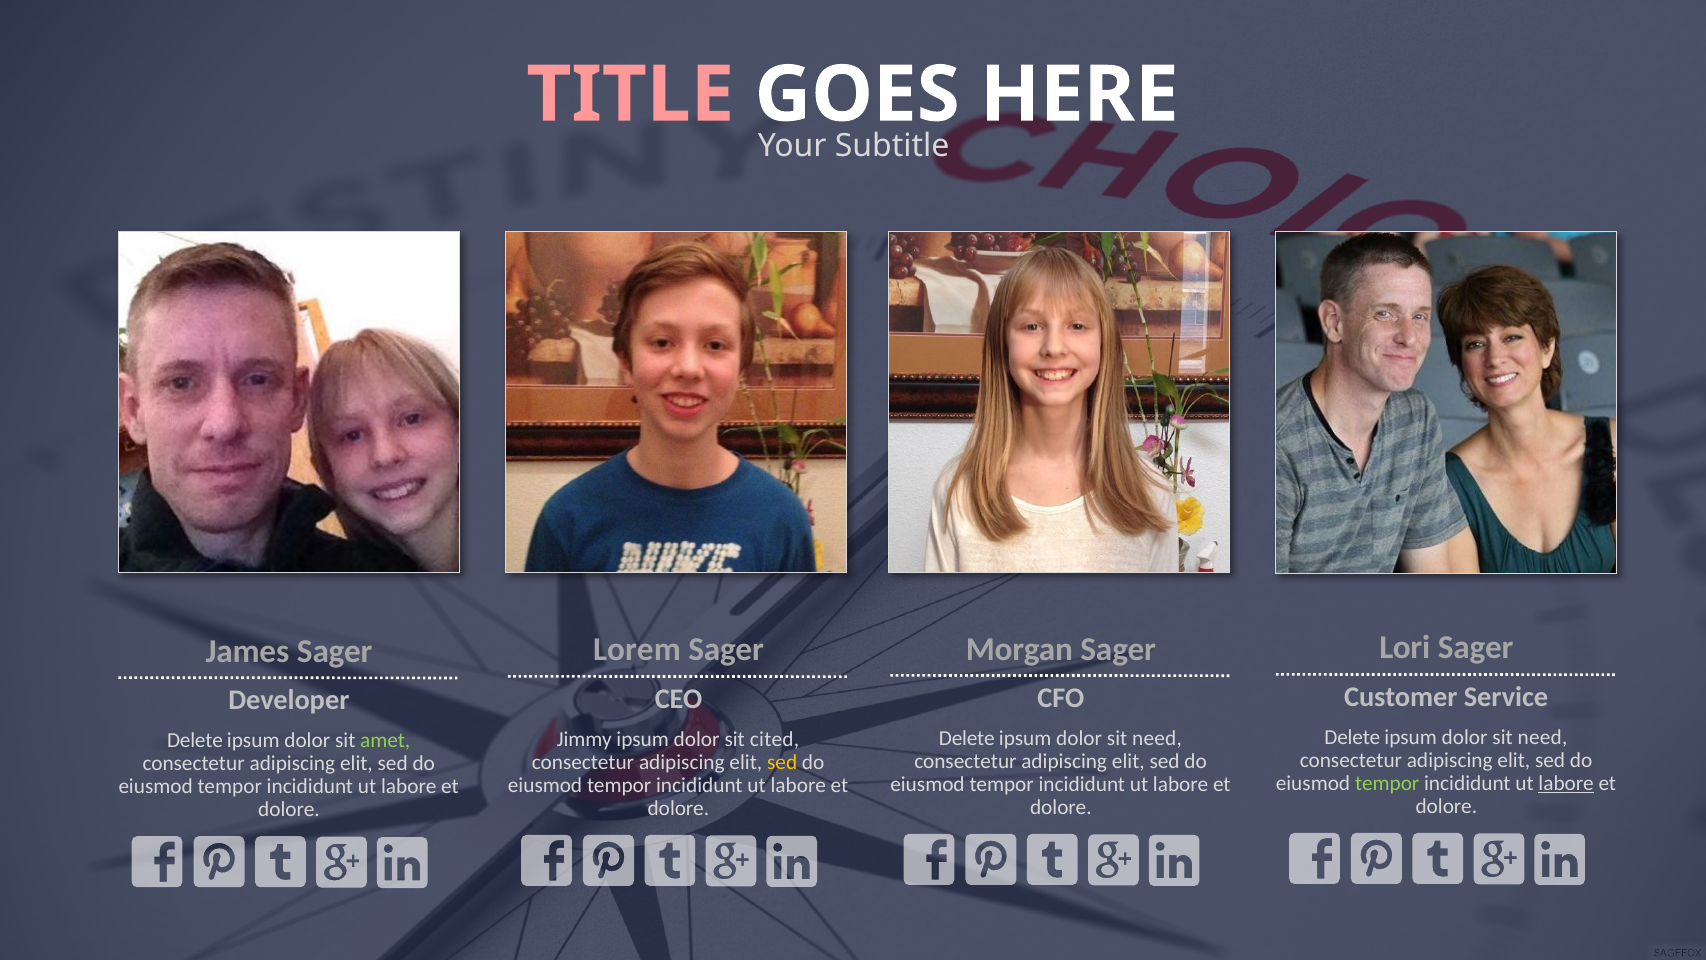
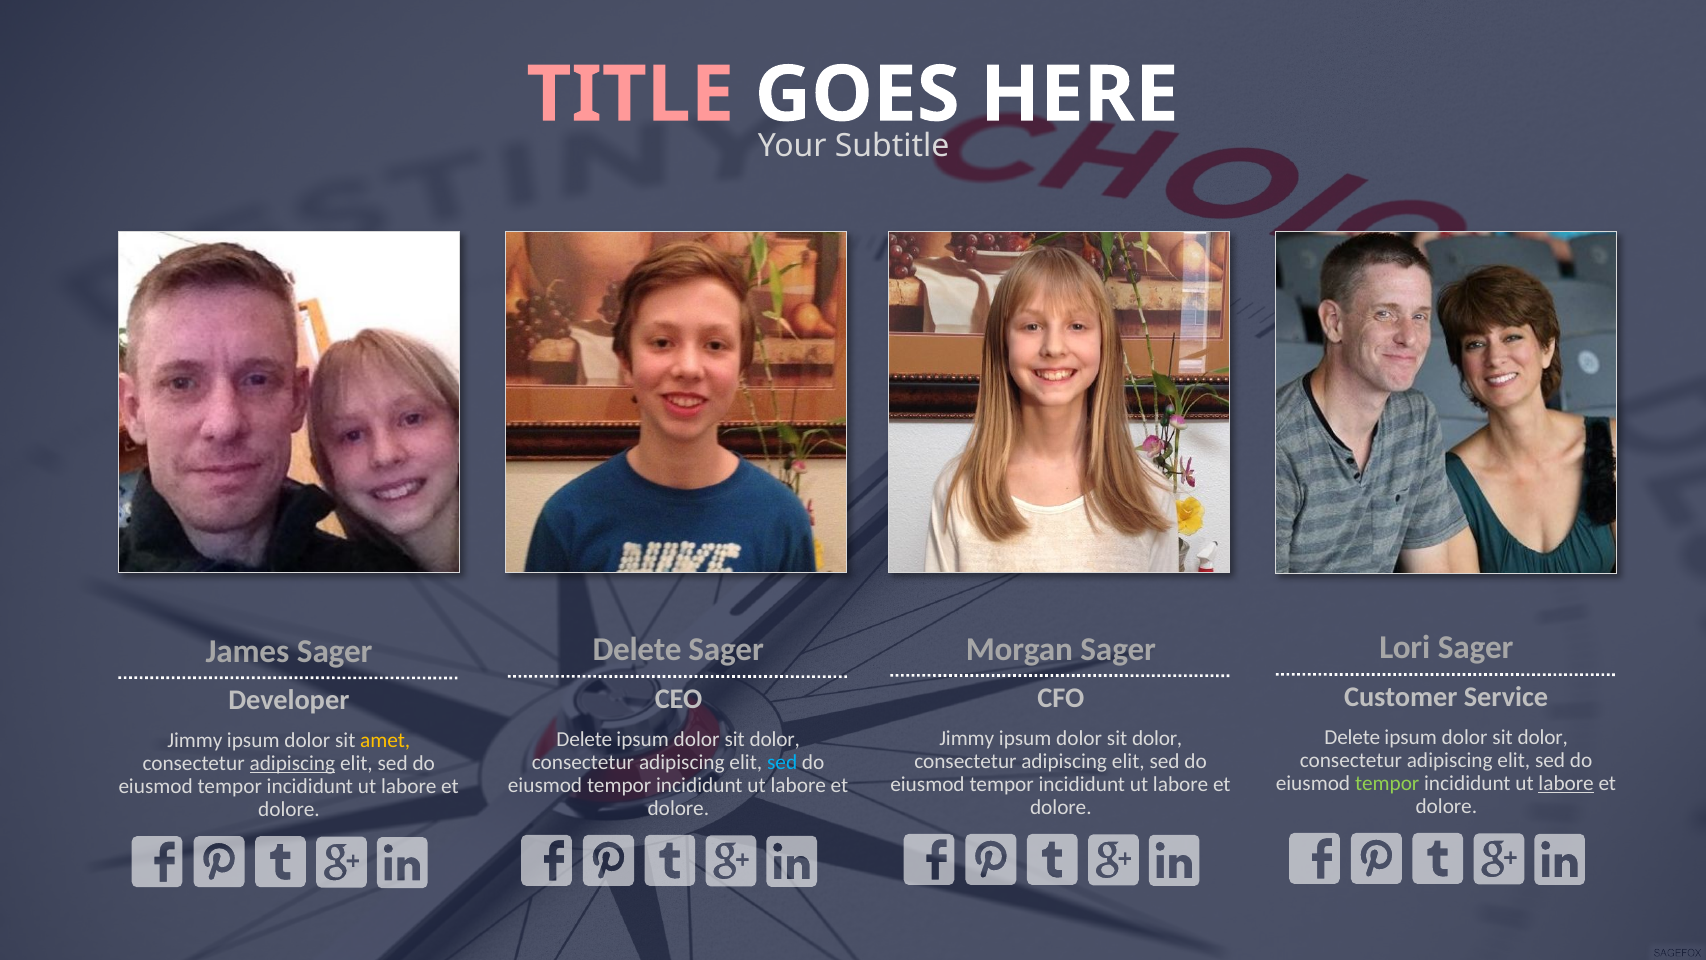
Lorem: Lorem -> Delete (637, 650)
need: need -> dolor (1543, 737)
Delete: Delete -> Jimmy (967, 738)
need: need -> dolor (1157, 738)
Jimmy: Jimmy -> Delete (584, 739)
cited: cited -> dolor (775, 739)
Delete: Delete -> Jimmy (195, 740)
amet colour: light green -> yellow (385, 740)
sed colour: yellow -> light blue (782, 762)
adipiscing underline: none -> present (292, 763)
